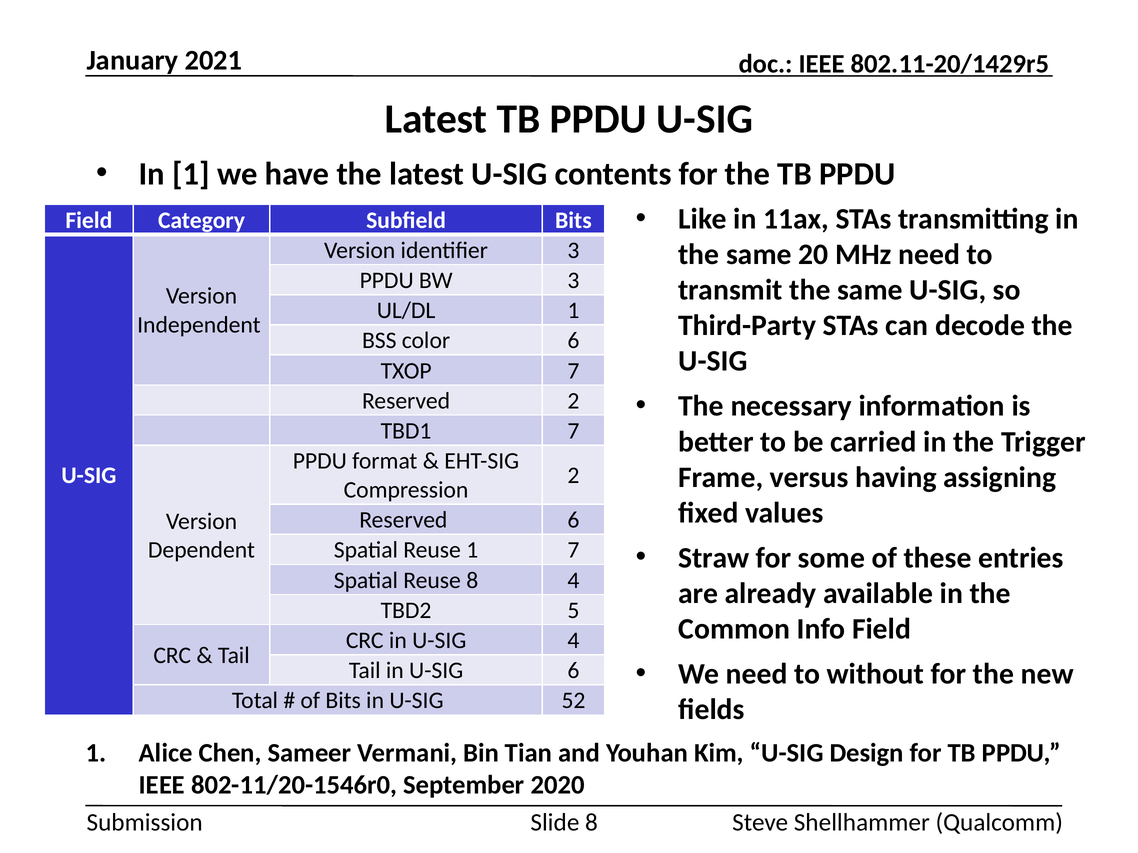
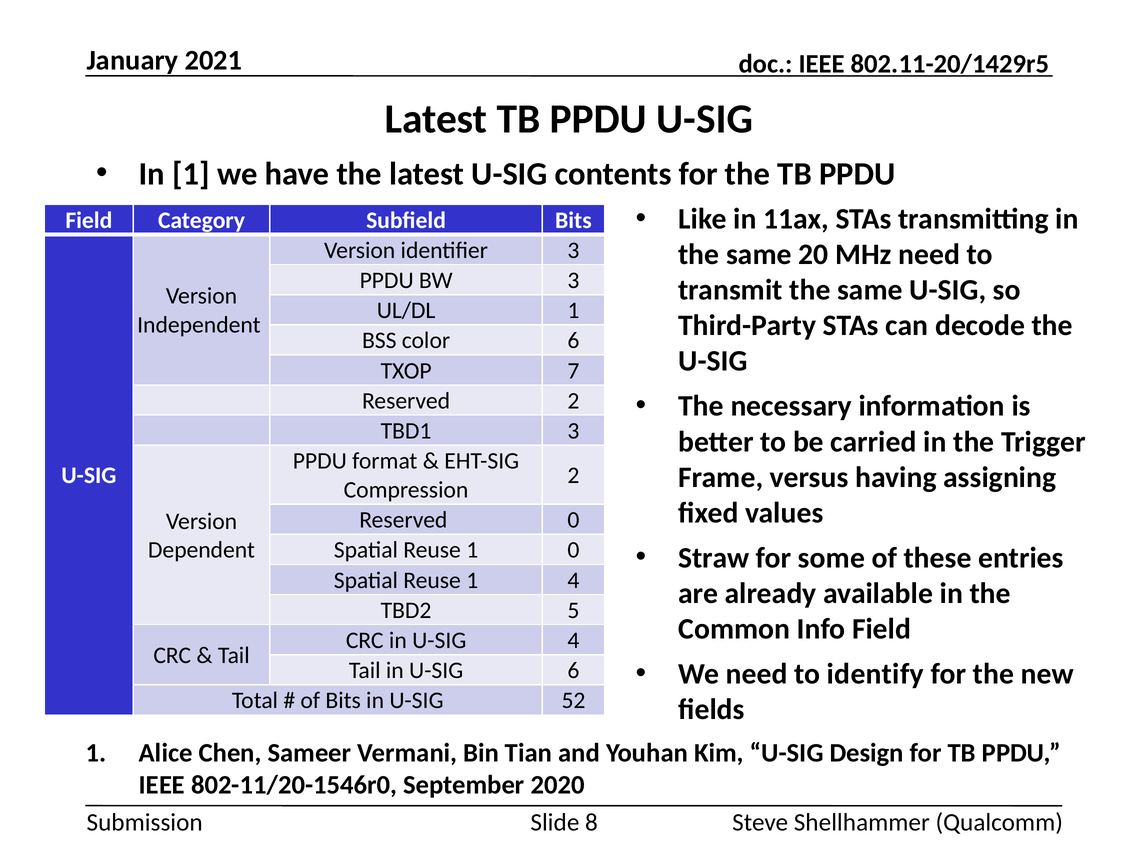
TBD1 7: 7 -> 3 (573, 431)
Reserved 6: 6 -> 0 (573, 520)
1 7: 7 -> 0 (573, 550)
8: 8 -> 1 (472, 581)
without: without -> identify (875, 674)
